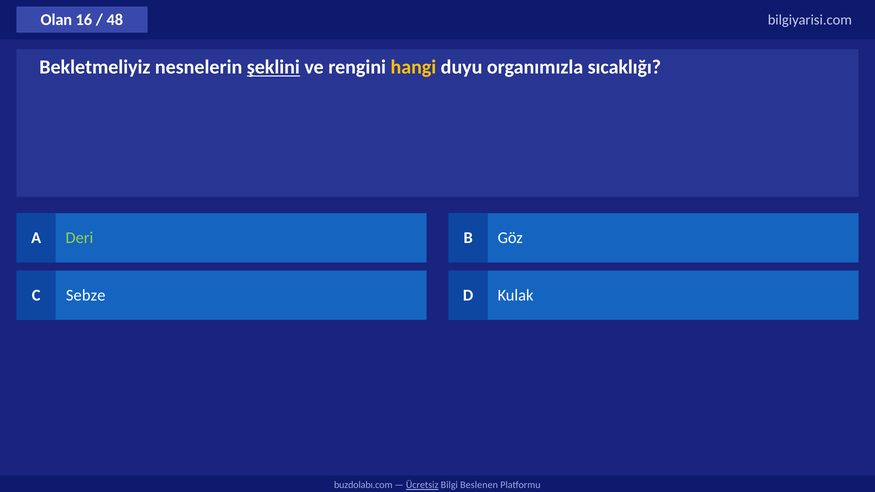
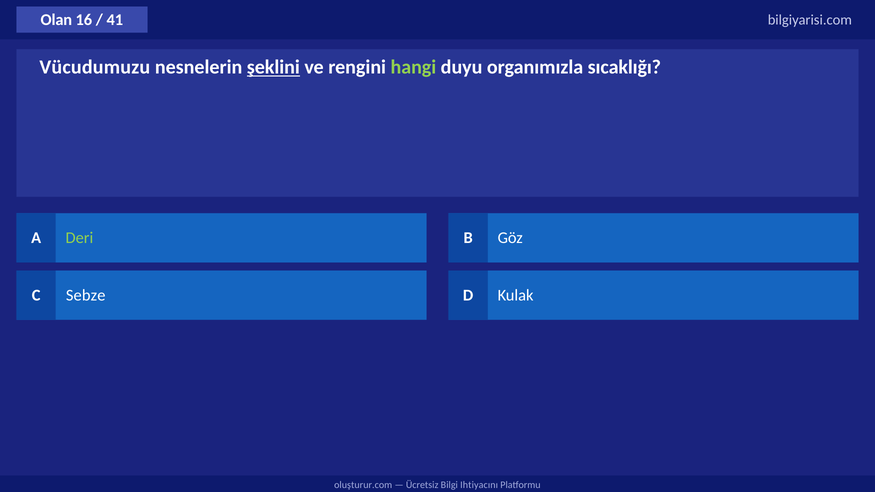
48: 48 -> 41 (115, 20)
Bekletmeliyiz: Bekletmeliyiz -> Vücudumuzu (95, 67)
hangi colour: yellow -> light green (413, 67)
buzdolabı.com: buzdolabı.com -> oluşturur.com (363, 485)
Ücretsiz underline: present -> none (422, 485)
Beslenen: Beslenen -> Ihtiyacını (479, 485)
